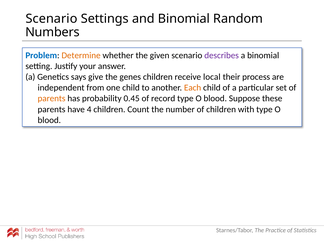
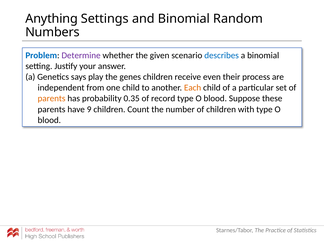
Scenario: Scenario -> Anything (52, 19)
Determine colour: orange -> purple (81, 55)
describes colour: purple -> blue (222, 55)
give: give -> play (96, 77)
local: local -> even (212, 77)
0.45: 0.45 -> 0.35 (132, 99)
4: 4 -> 9 (89, 109)
